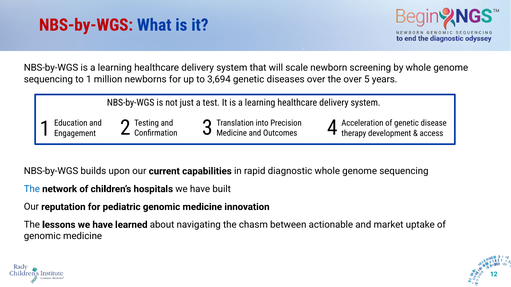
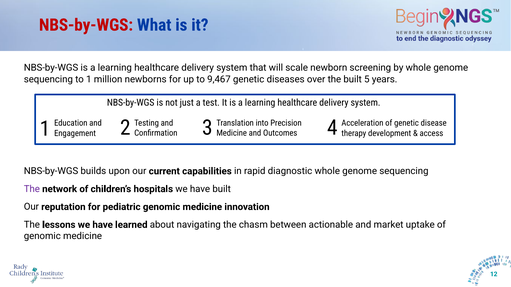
3,694: 3,694 -> 9,467 (219, 79)
the over: over -> built (353, 79)
The colour: blue -> purple (32, 189)
